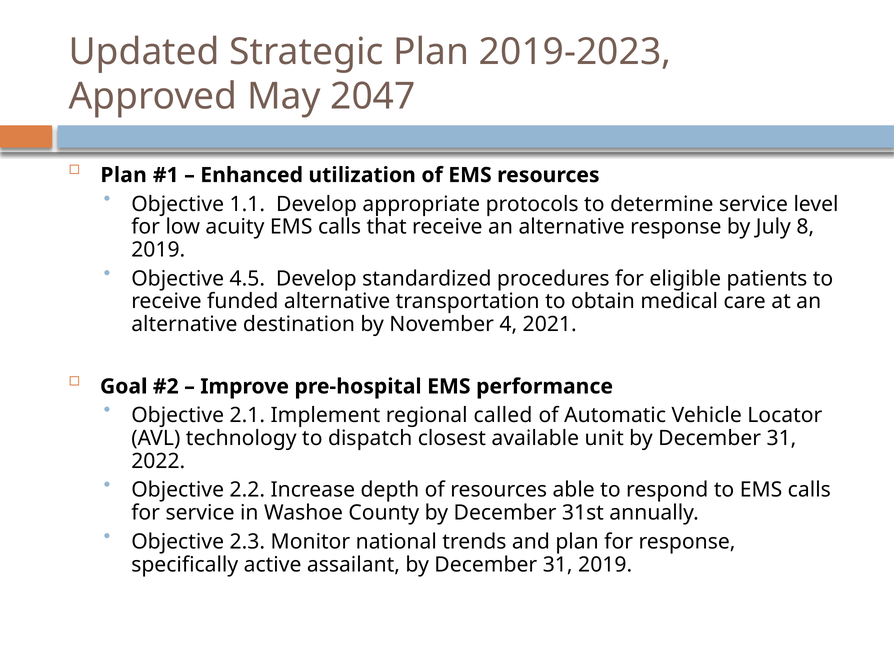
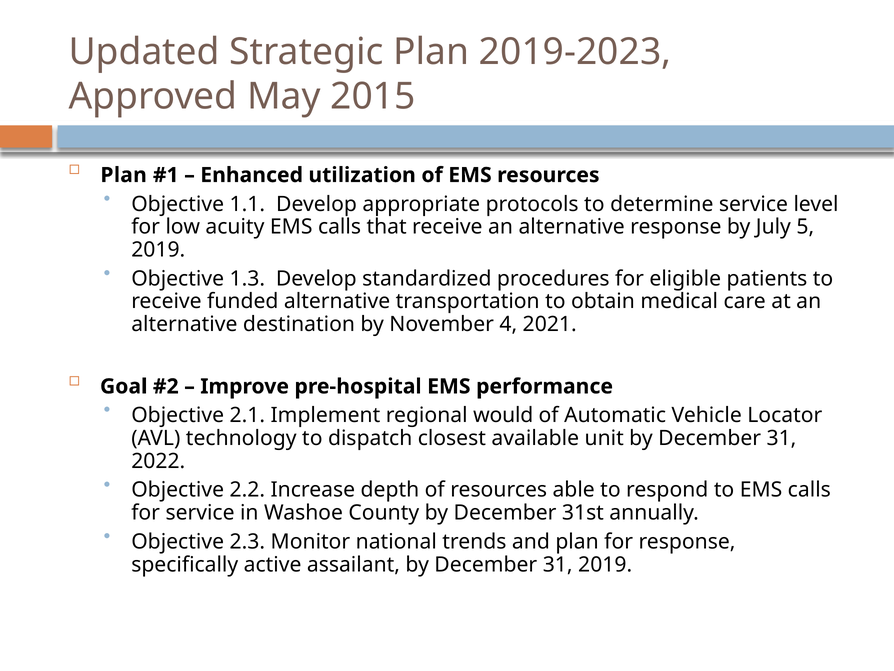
2047: 2047 -> 2015 (373, 96)
8: 8 -> 5 (805, 227)
4.5: 4.5 -> 1.3 (247, 278)
called: called -> would (503, 415)
